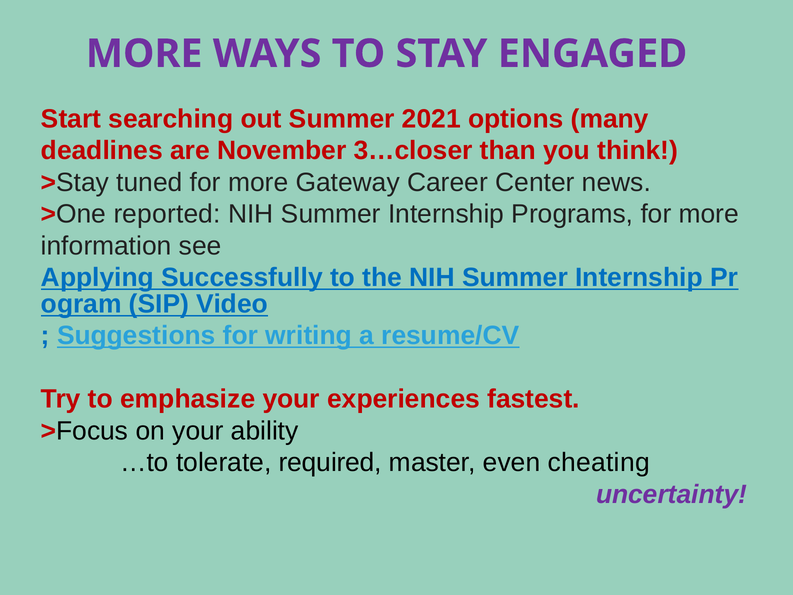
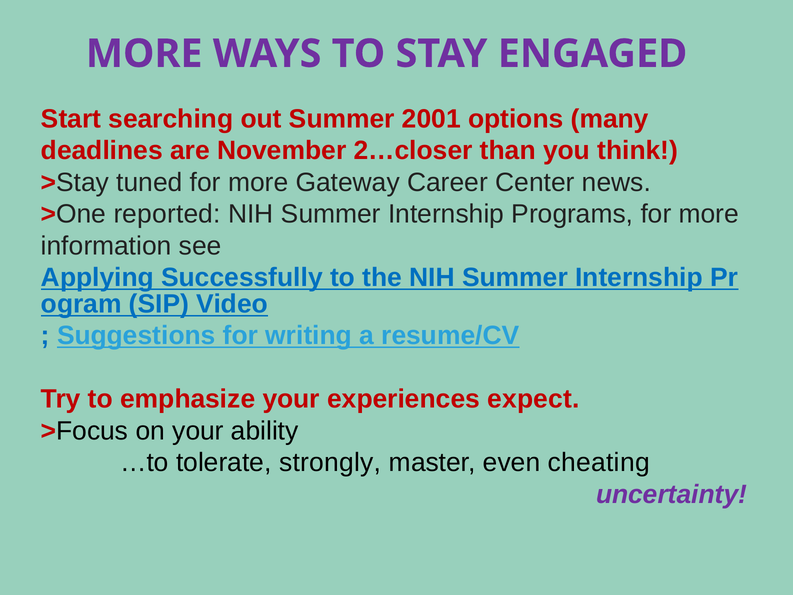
2021: 2021 -> 2001 (431, 119)
3…closer: 3…closer -> 2…closer (413, 151)
fastest: fastest -> expect (533, 399)
required: required -> strongly (330, 462)
